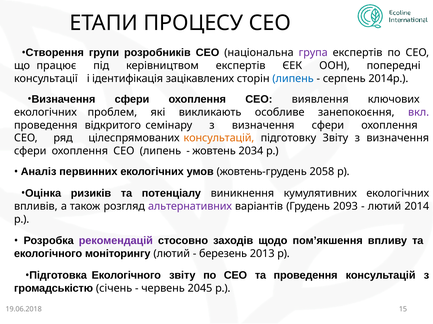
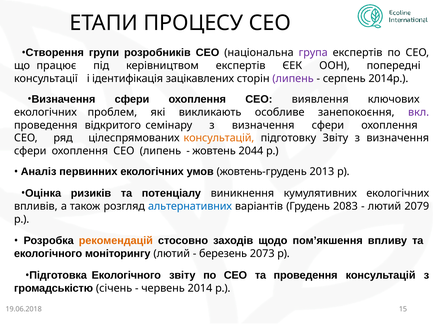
липень colour: blue -> purple (293, 79)
2034: 2034 -> 2044 (251, 151)
2058: 2058 -> 2013 (322, 172)
альтернативних colour: purple -> blue (190, 207)
2093: 2093 -> 2083 (345, 207)
2014: 2014 -> 2079 (417, 207)
рекомендацій colour: purple -> orange (116, 241)
2013: 2013 -> 2073 (262, 254)
2045: 2045 -> 2014 (200, 289)
